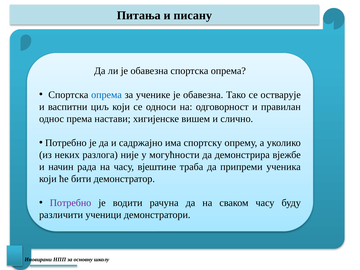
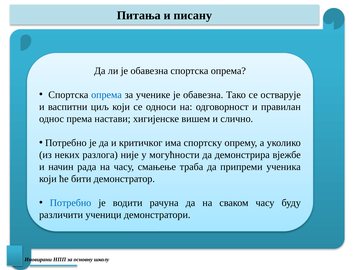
садржајно: садржајно -> критичког (141, 143)
вјештине: вјештине -> смањење (157, 167)
Потребно colour: purple -> blue (71, 203)
